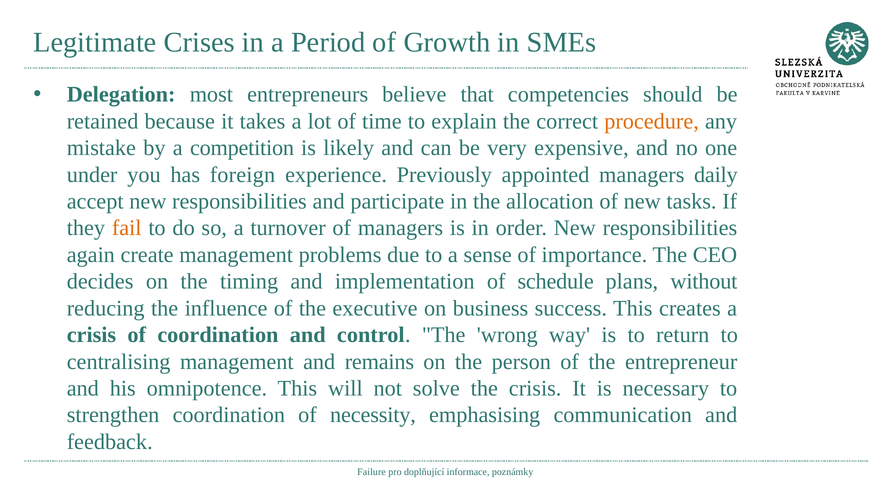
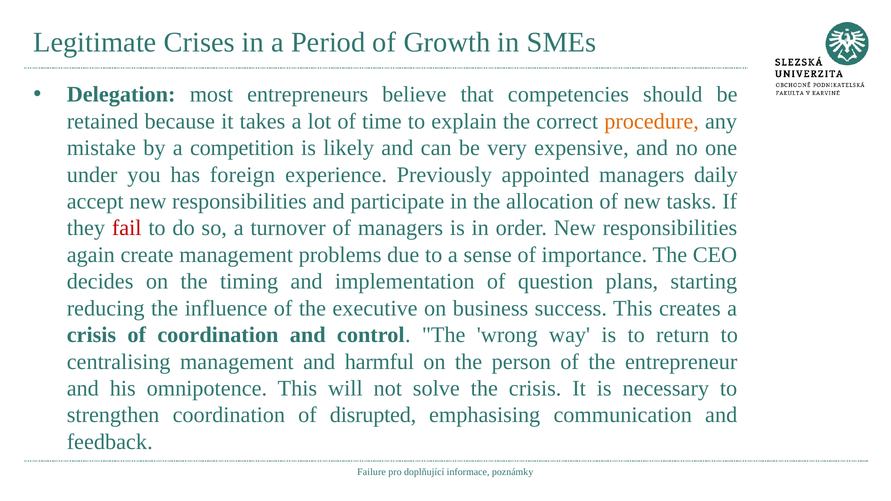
fail colour: orange -> red (127, 228)
schedule: schedule -> question (556, 282)
without: without -> starting (704, 282)
remains: remains -> harmful (379, 362)
necessity: necessity -> disrupted (373, 415)
